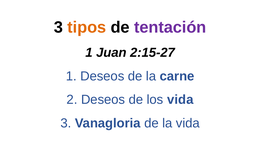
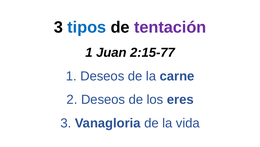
tipos colour: orange -> blue (87, 27)
2:15-27: 2:15-27 -> 2:15-77 (152, 52)
los vida: vida -> eres (180, 99)
